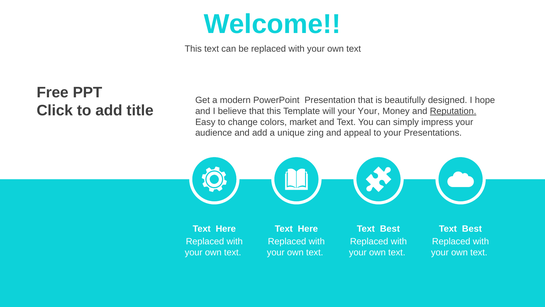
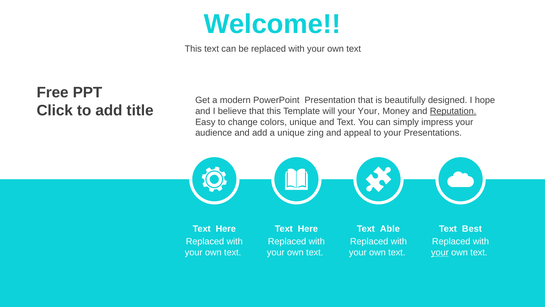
colors market: market -> unique (303, 122)
Best: Best -> Able (390, 229)
your underline: none -> present (440, 252)
